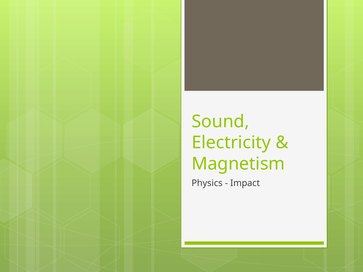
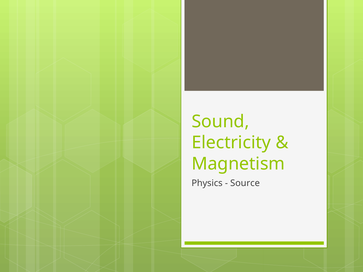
Impact: Impact -> Source (245, 183)
